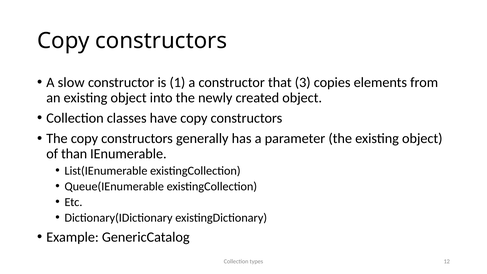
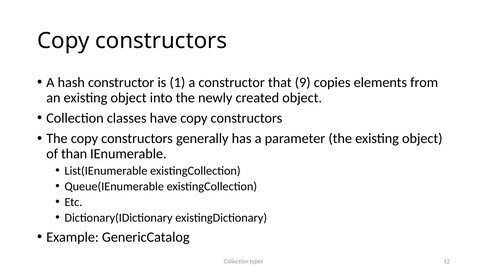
slow: slow -> hash (71, 82)
3: 3 -> 9 (303, 82)
